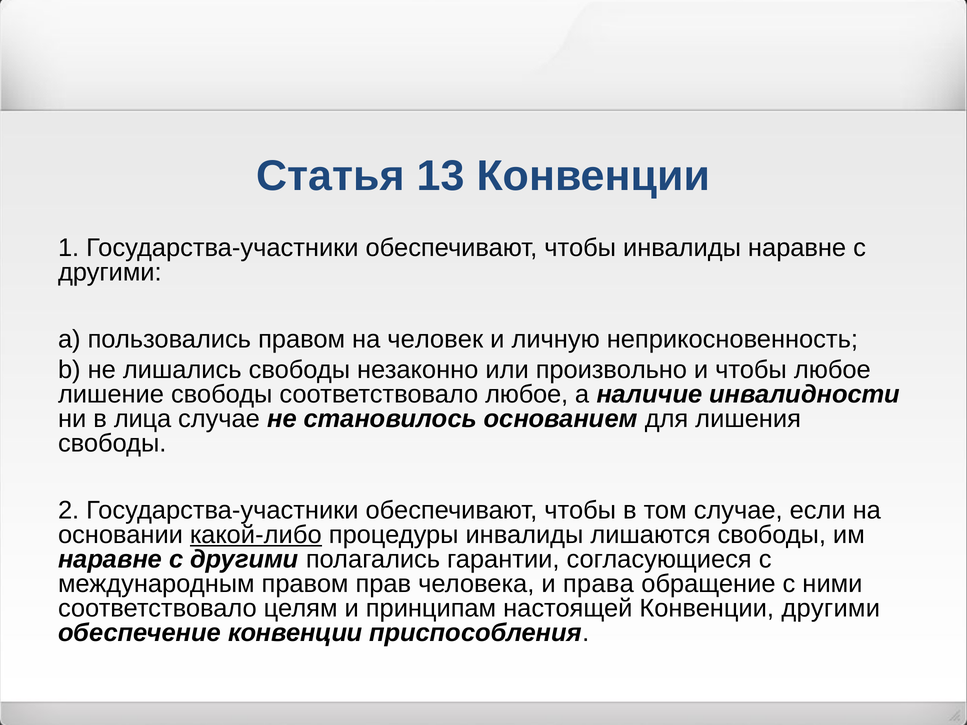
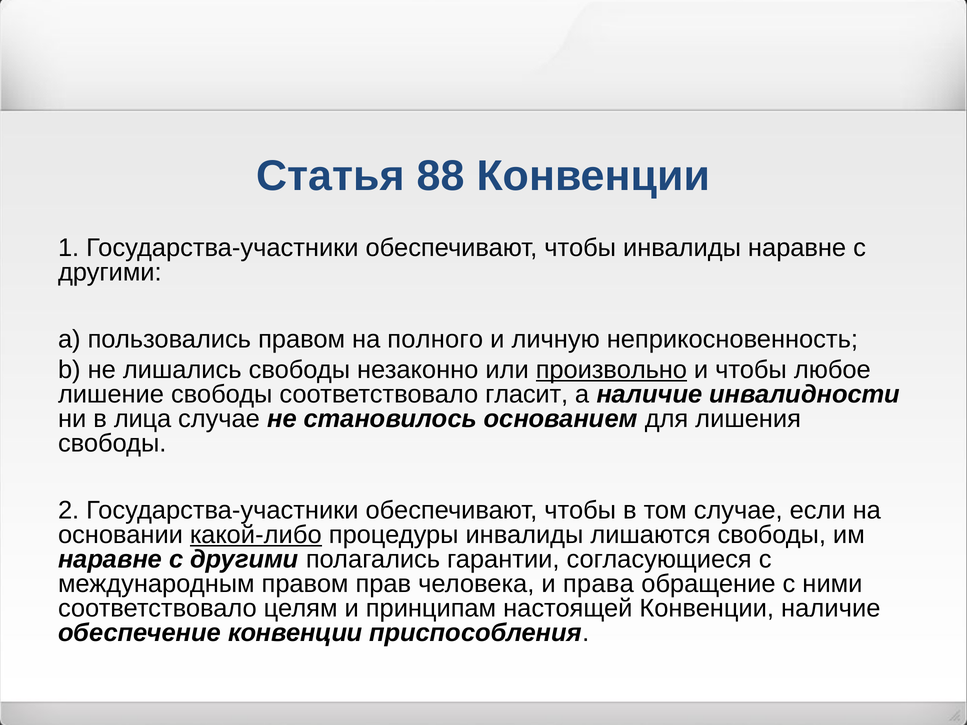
13: 13 -> 88 (441, 176)
человек: человек -> полного (435, 340)
произвольно underline: none -> present (611, 370)
соответствовало любое: любое -> гласит (527, 395)
Конвенции другими: другими -> наличие (831, 609)
